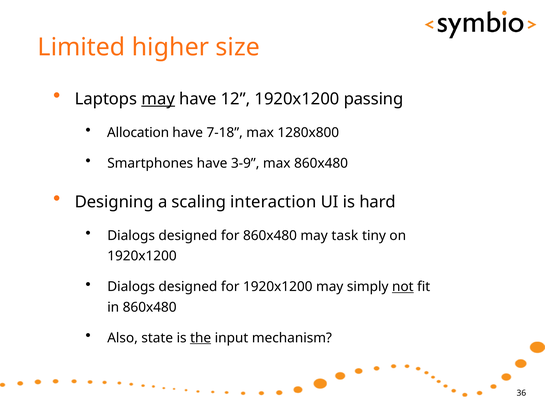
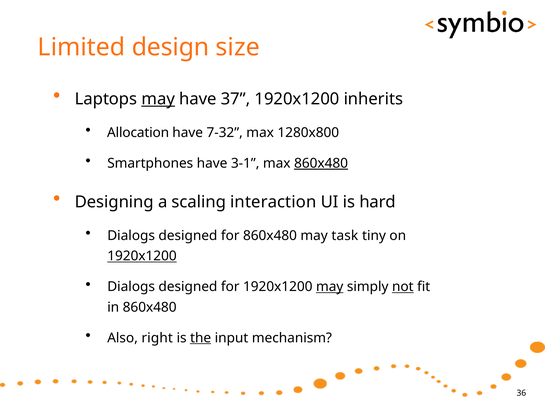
higher: higher -> design (171, 47)
12: 12 -> 37 (236, 99)
passing: passing -> inherits (373, 99)
7-18: 7-18 -> 7-32 (225, 133)
3-9: 3-9 -> 3-1 (245, 163)
860x480 underline: none -> present (321, 163)
1920x1200 underline: none -> present (142, 256)
may underline: none -> present (330, 287)
state: state -> right (157, 338)
